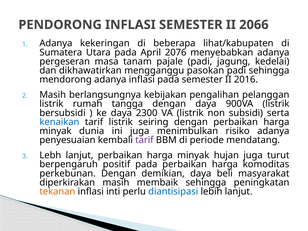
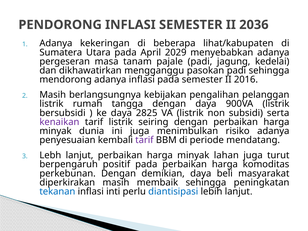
2066: 2066 -> 2036 (254, 25)
2076: 2076 -> 2029 (176, 52)
2300: 2300 -> 2825 (147, 113)
kenaikan colour: blue -> purple (59, 122)
hujan: hujan -> lahan (226, 155)
tekanan colour: orange -> blue (57, 191)
